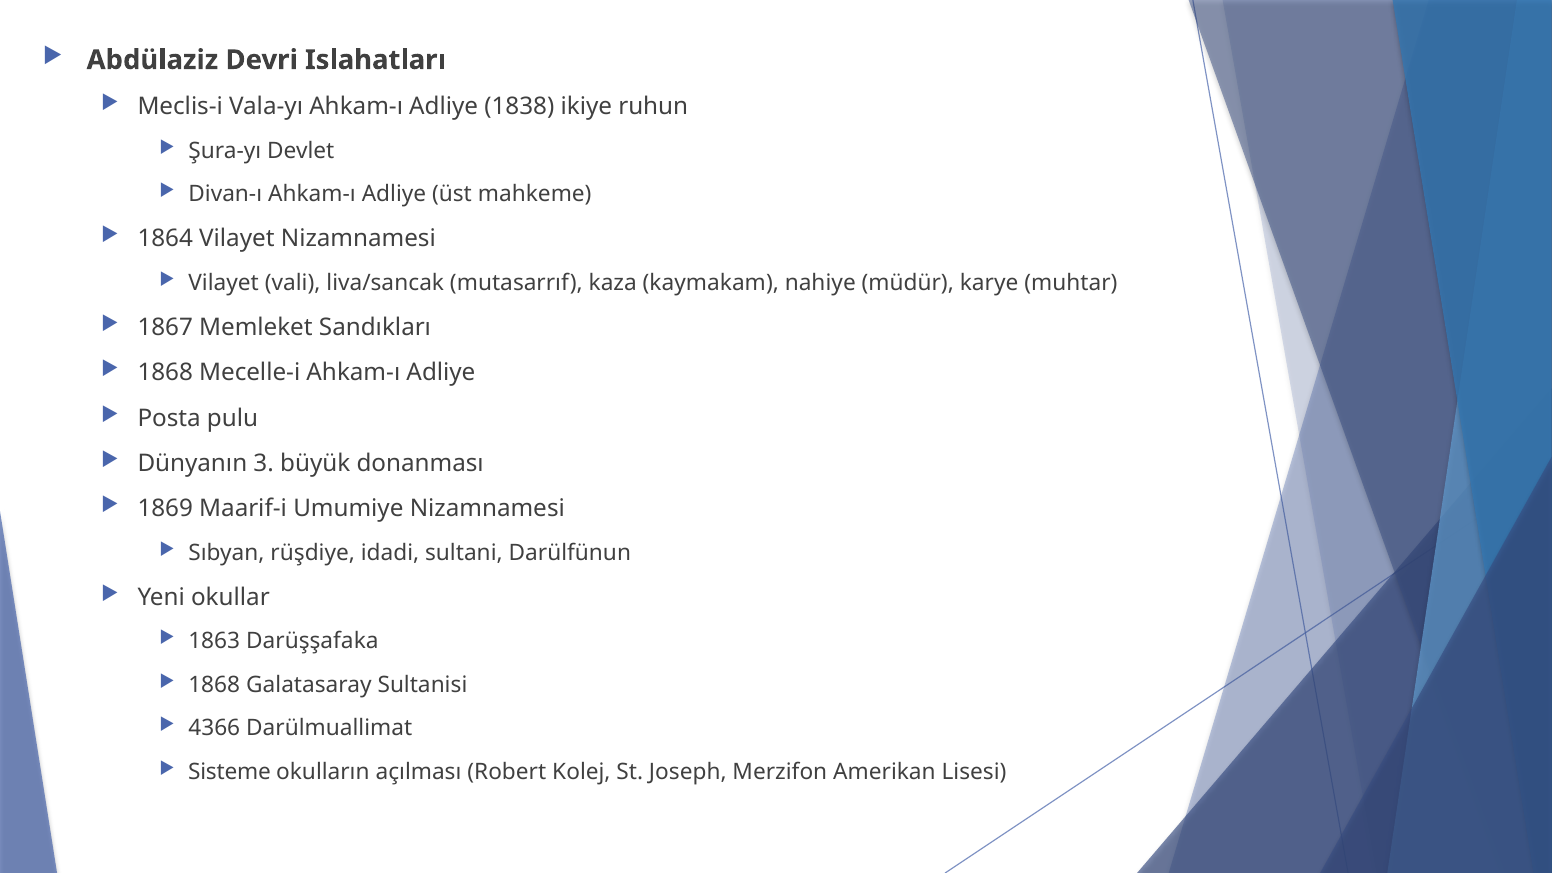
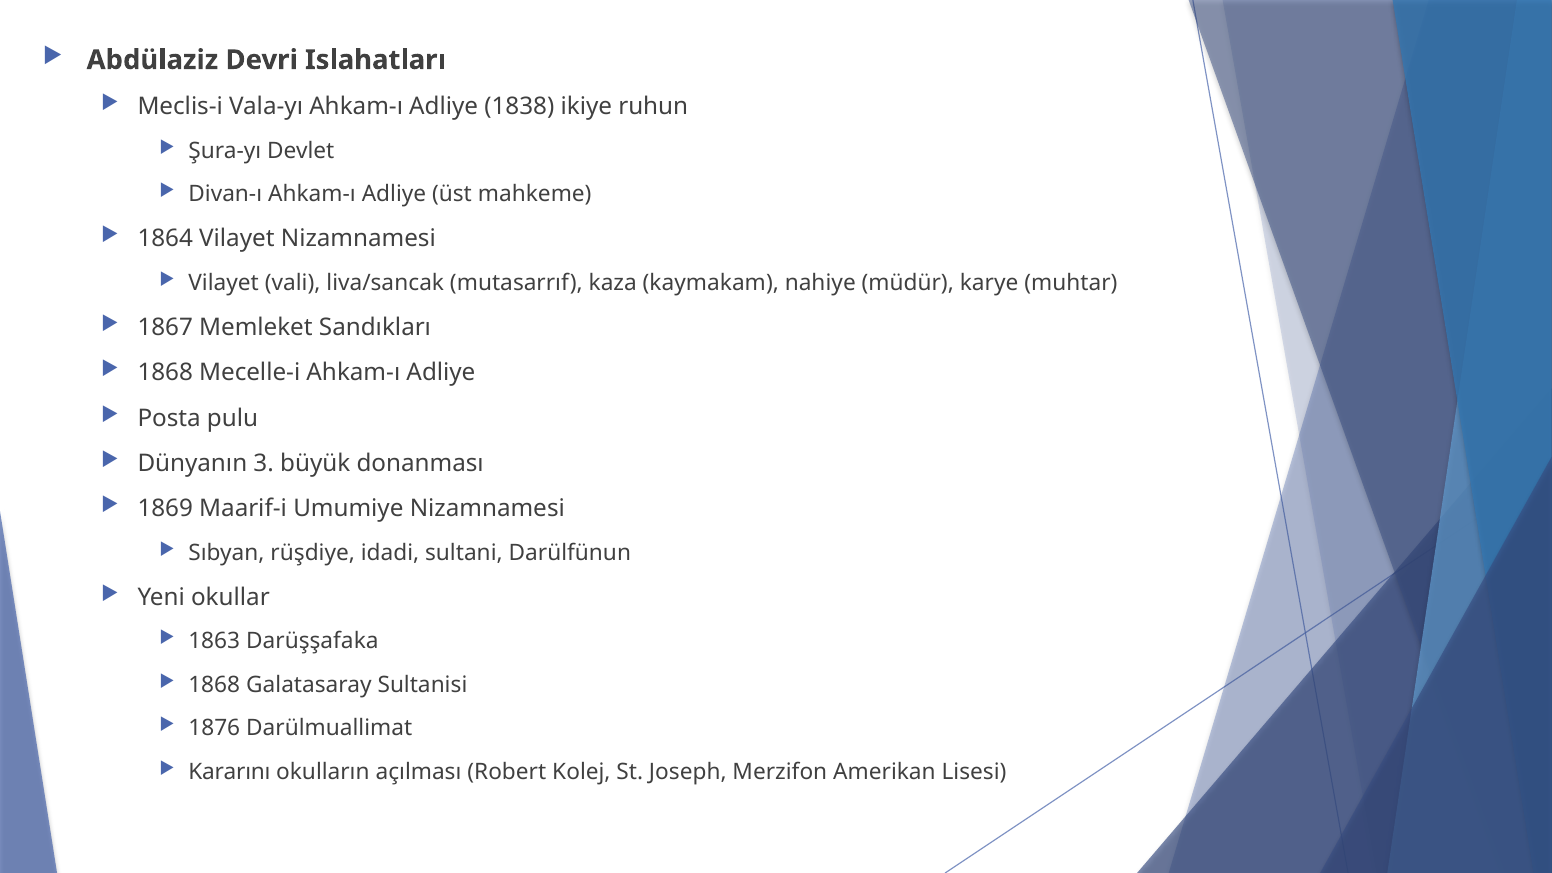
4366: 4366 -> 1876 (214, 728)
Sisteme: Sisteme -> Kararını (229, 772)
